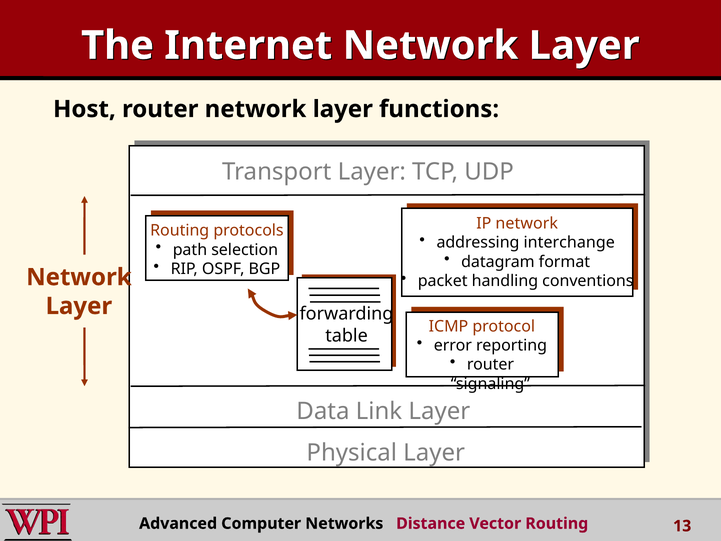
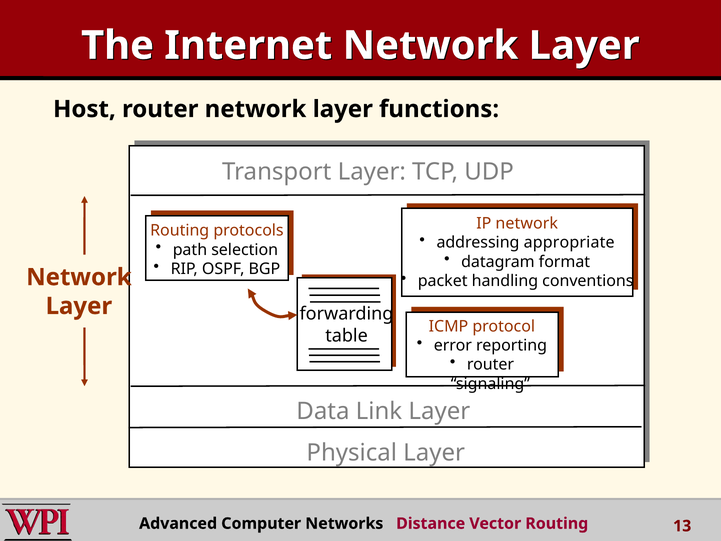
interchange: interchange -> appropriate (569, 242)
